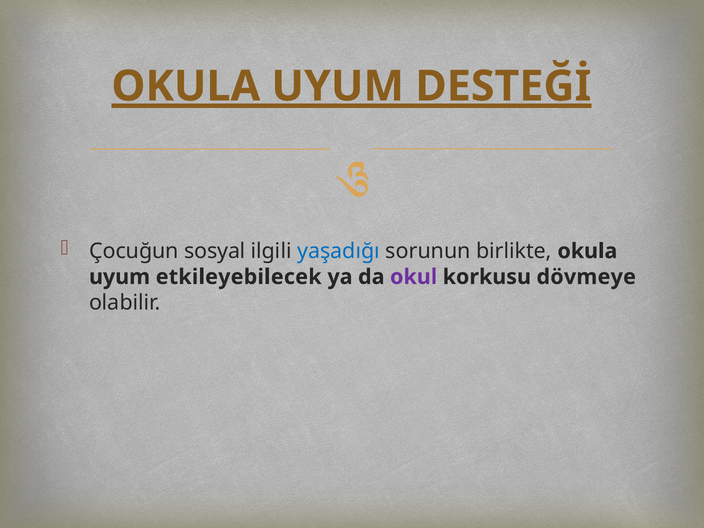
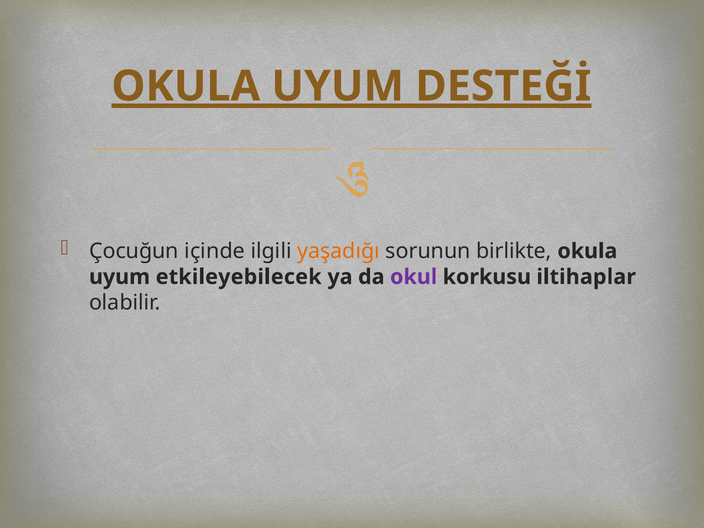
sosyal: sosyal -> içinde (215, 251)
yaşadığı colour: blue -> orange (339, 251)
dövmeye: dövmeye -> iltihaplar (586, 277)
